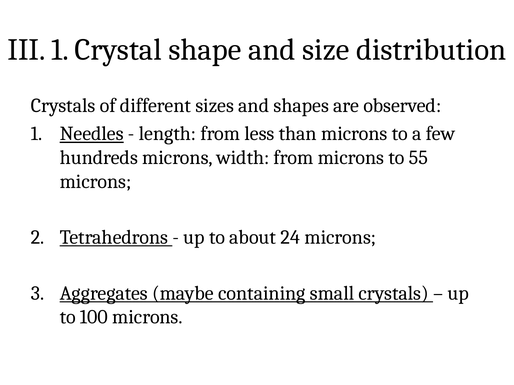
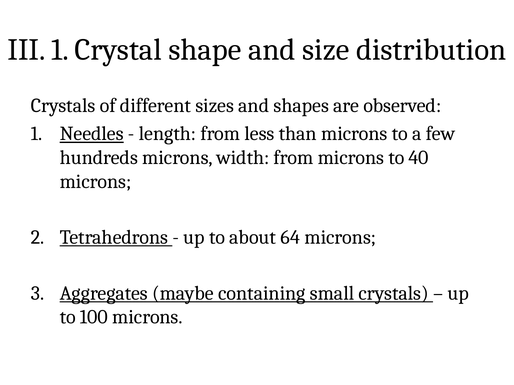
55: 55 -> 40 (419, 158)
24: 24 -> 64 (290, 238)
